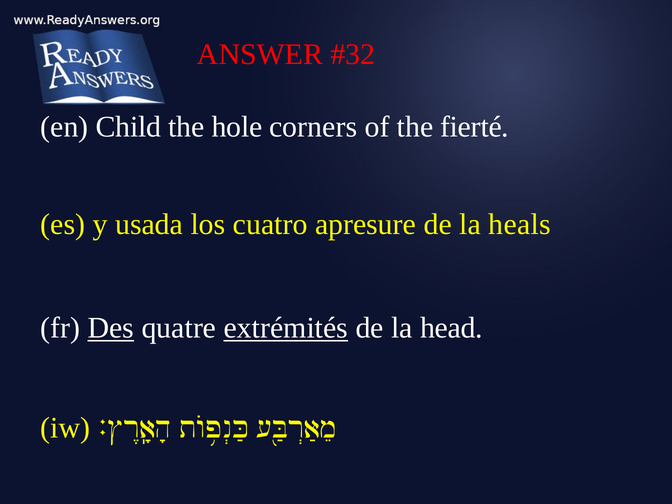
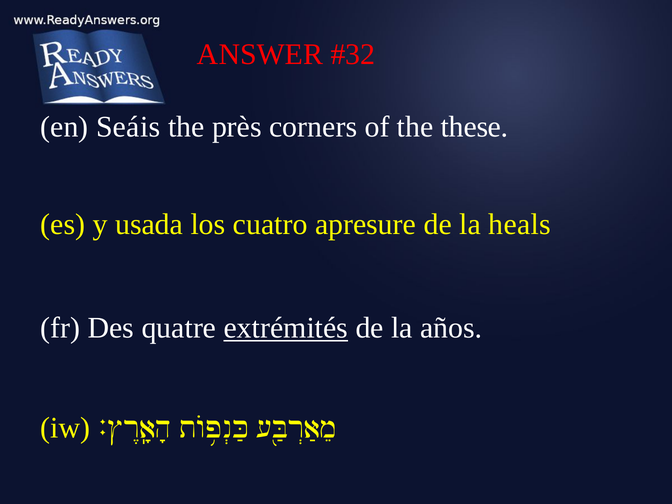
Child: Child -> Seáis (128, 127)
hole: hole -> près (237, 127)
fierté: fierté -> these (475, 127)
Des underline: present -> none (111, 328)
head: head -> años (451, 328)
